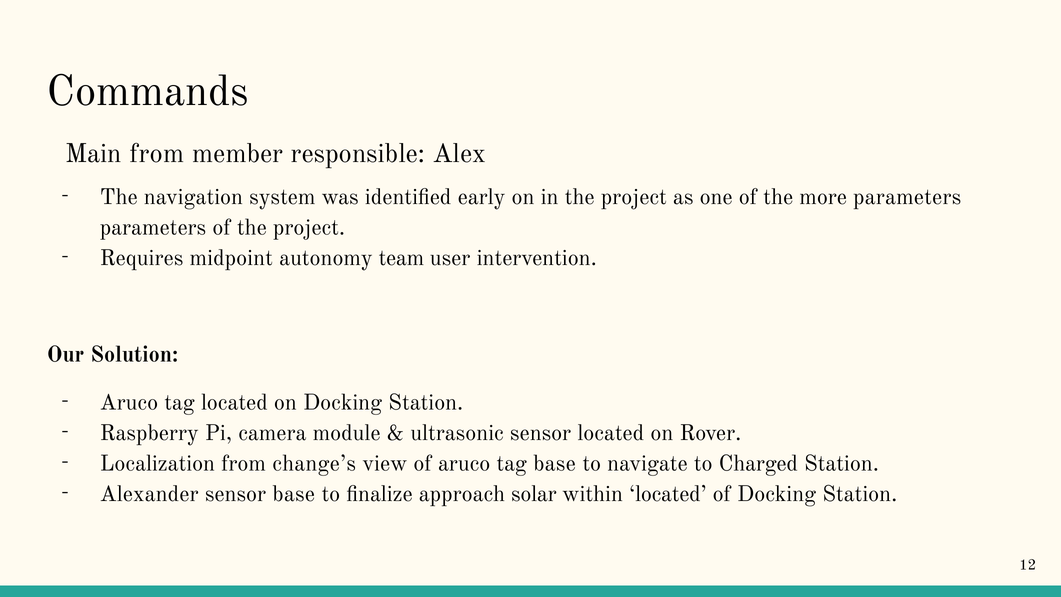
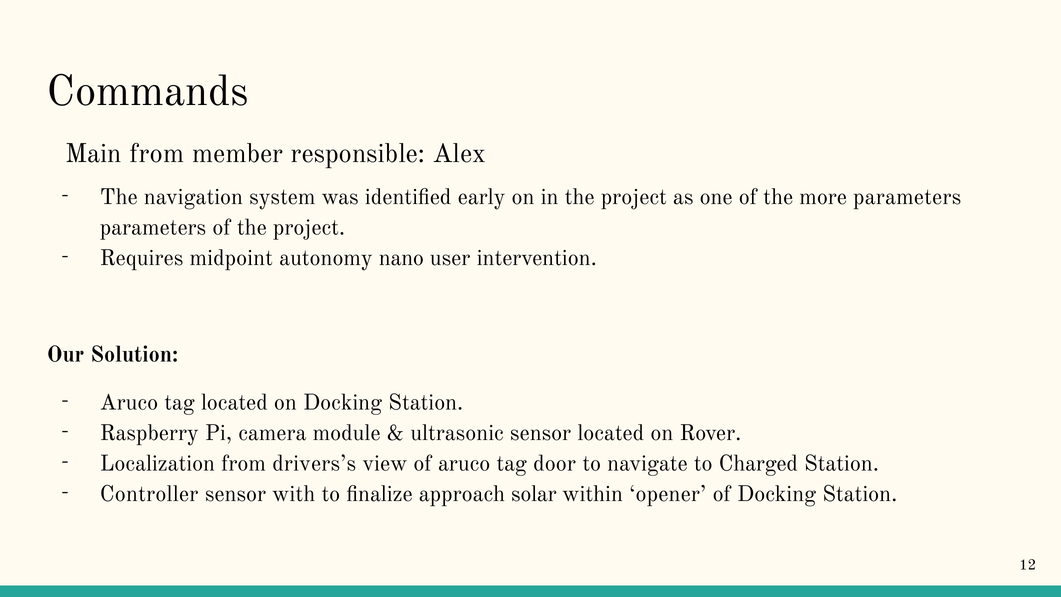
team: team -> nano (401, 258)
change’s: change’s -> drivers’s (314, 463)
tag base: base -> door (555, 463)
Alexander: Alexander -> Controller (149, 494)
sensor base: base -> with (294, 494)
within located: located -> opener (668, 494)
